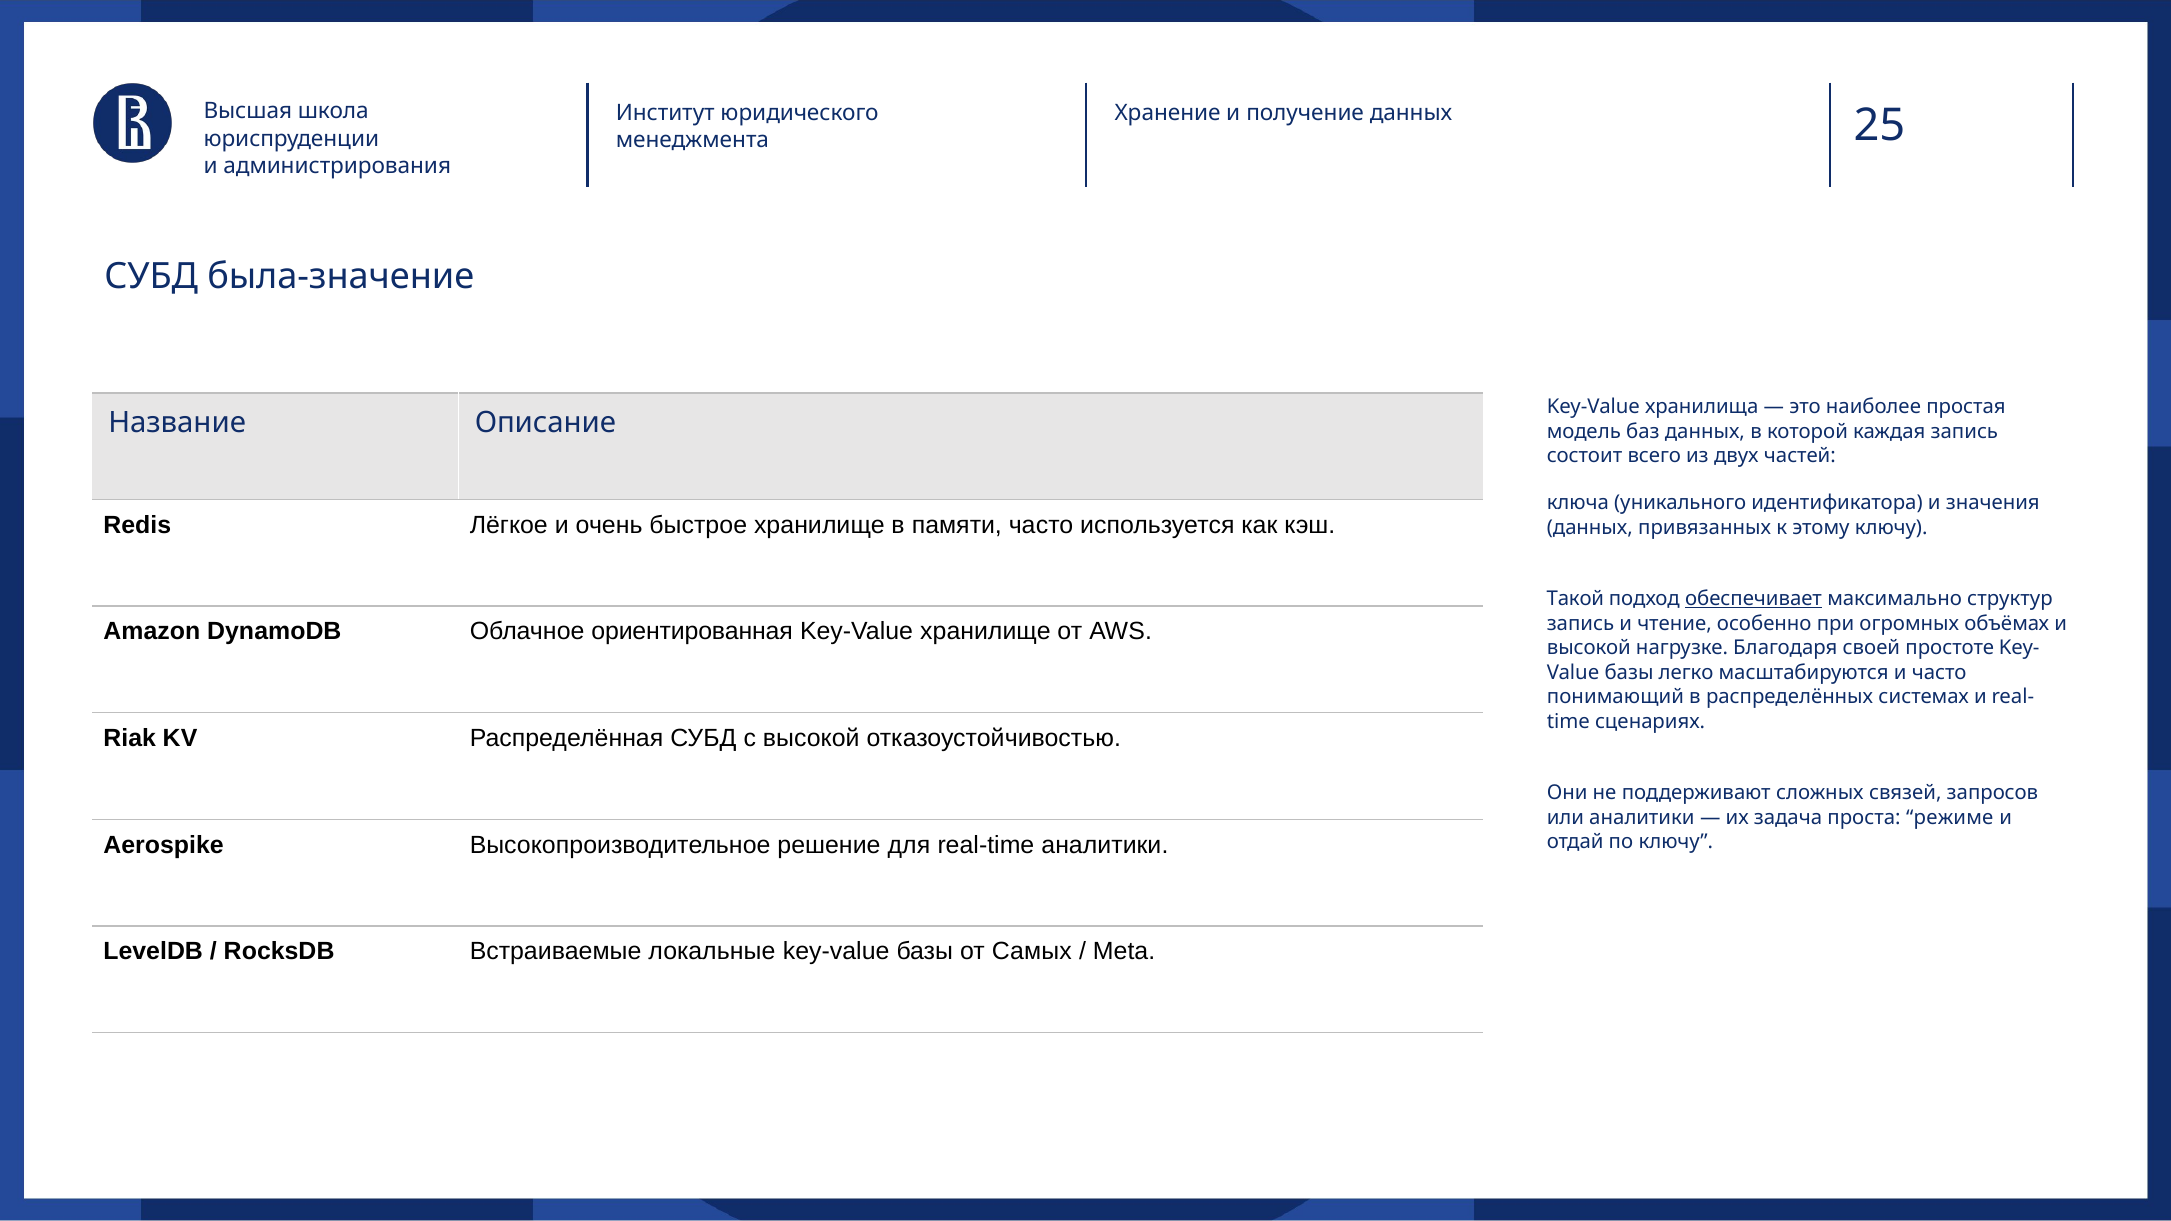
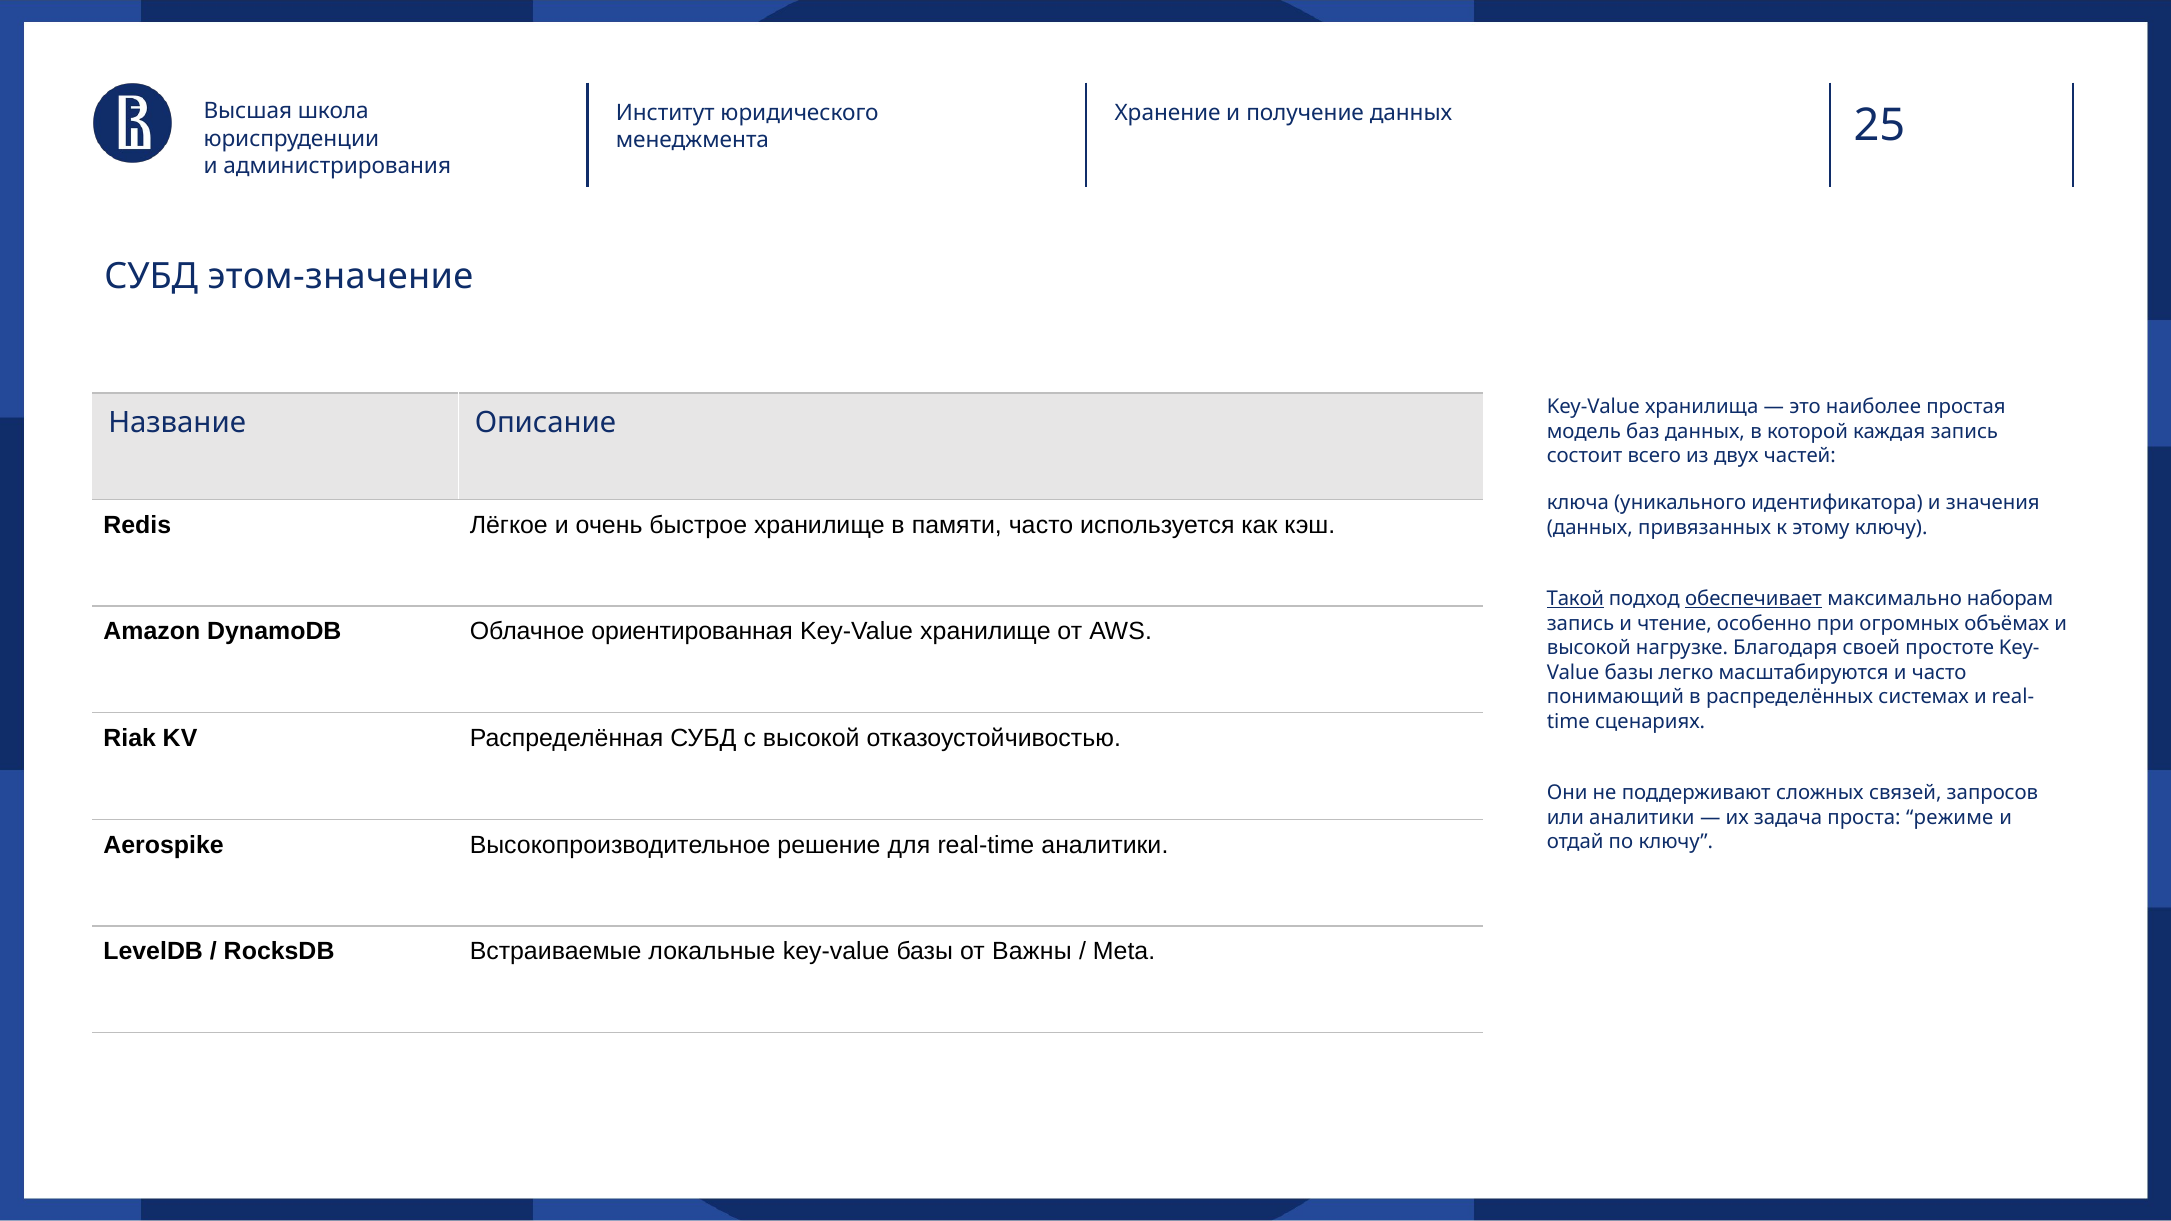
была-значение: была-значение -> этом-значение (341, 277)
Такой underline: none -> present (1575, 599)
структур: структур -> наборам (2010, 599)
Самых: Самых -> Важны (1032, 951)
